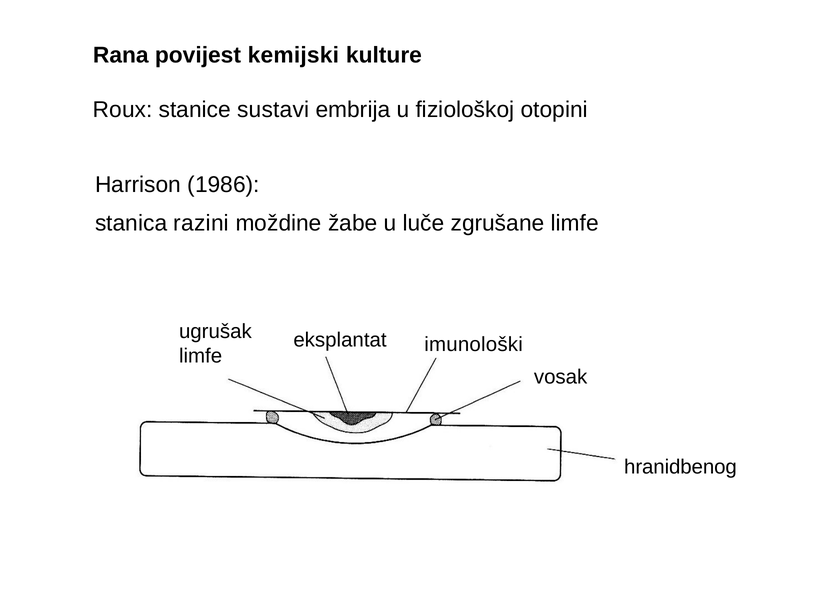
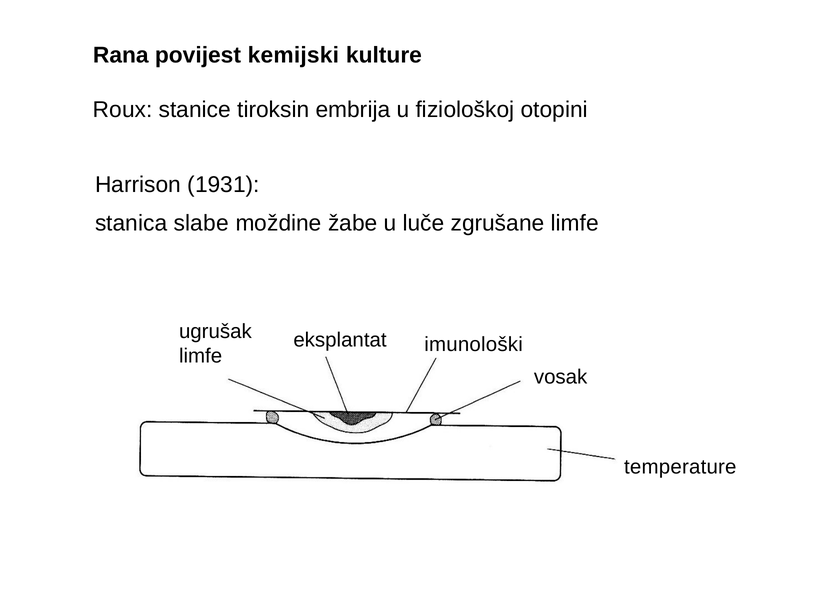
sustavi: sustavi -> tiroksin (273, 110)
1986: 1986 -> 1931 (223, 185)
razini: razini -> slabe (201, 223)
hranidbenog: hranidbenog -> temperature (680, 467)
